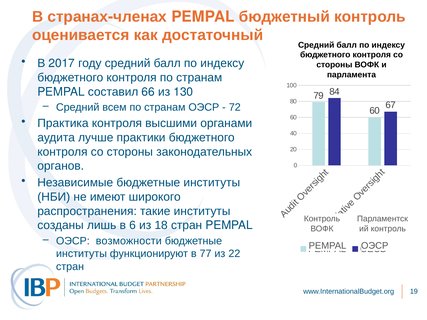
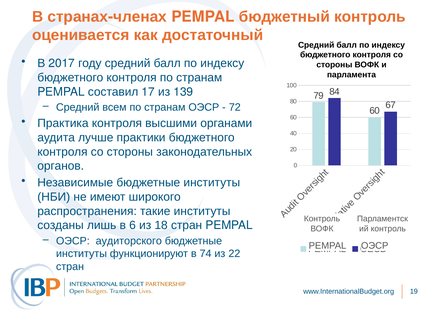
66: 66 -> 17 (148, 92)
130: 130 -> 139 (183, 92)
возможности: возможности -> аудиторского (129, 241)
77: 77 -> 74 (206, 254)
